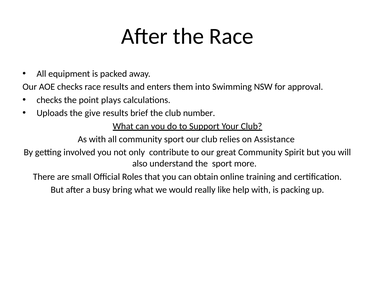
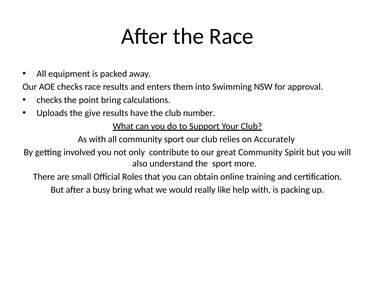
point plays: plays -> bring (111, 100)
brief: brief -> have (139, 113)
Assistance: Assistance -> Accurately (274, 139)
